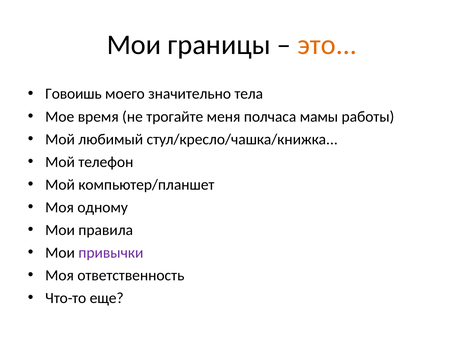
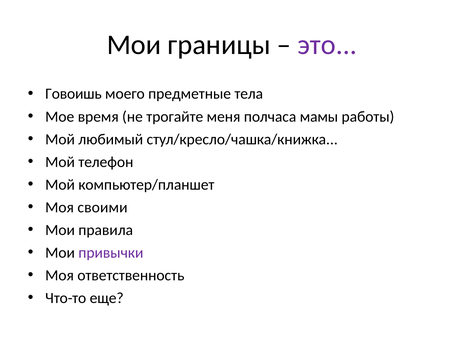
это colour: orange -> purple (327, 45)
значительно: значительно -> предметные (190, 94)
одному: одному -> своими (103, 207)
